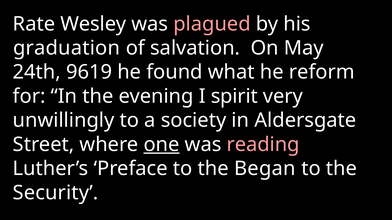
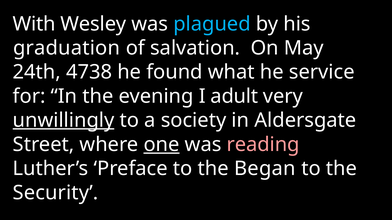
Rate: Rate -> With (34, 24)
plagued colour: pink -> light blue (212, 24)
9619: 9619 -> 4738 (89, 72)
reform: reform -> service (322, 72)
spirit: spirit -> adult (234, 96)
unwillingly underline: none -> present (64, 121)
